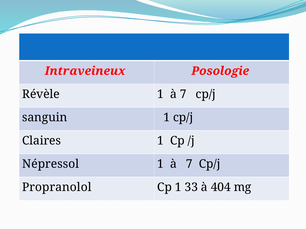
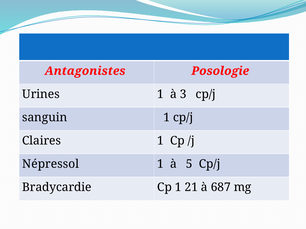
Intraveineux: Intraveineux -> Antagonistes (85, 71)
Révèle: Révèle -> Urines (41, 94)
7: 7 -> 3 (183, 94)
7: 7 -> 5 (189, 164)
Propranolol: Propranolol -> Bradycardie (57, 188)
33: 33 -> 21 (191, 188)
404: 404 -> 687 (221, 188)
